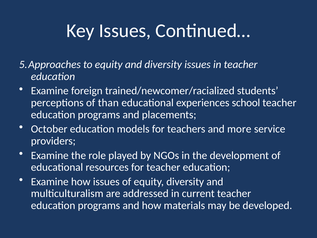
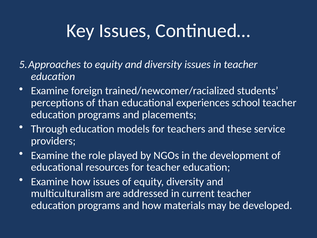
October: October -> Through (49, 129)
more: more -> these (239, 129)
